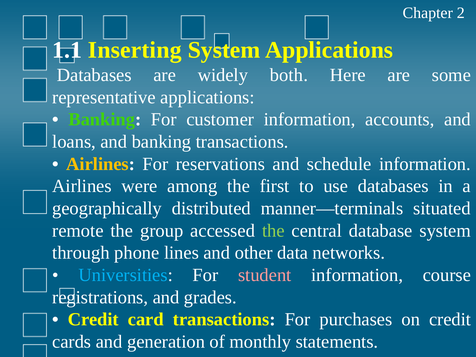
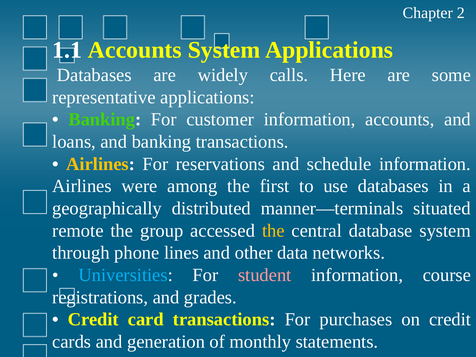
1.1 Inserting: Inserting -> Accounts (135, 50)
both: both -> calls (289, 75)
the colour: light green -> yellow (273, 231)
